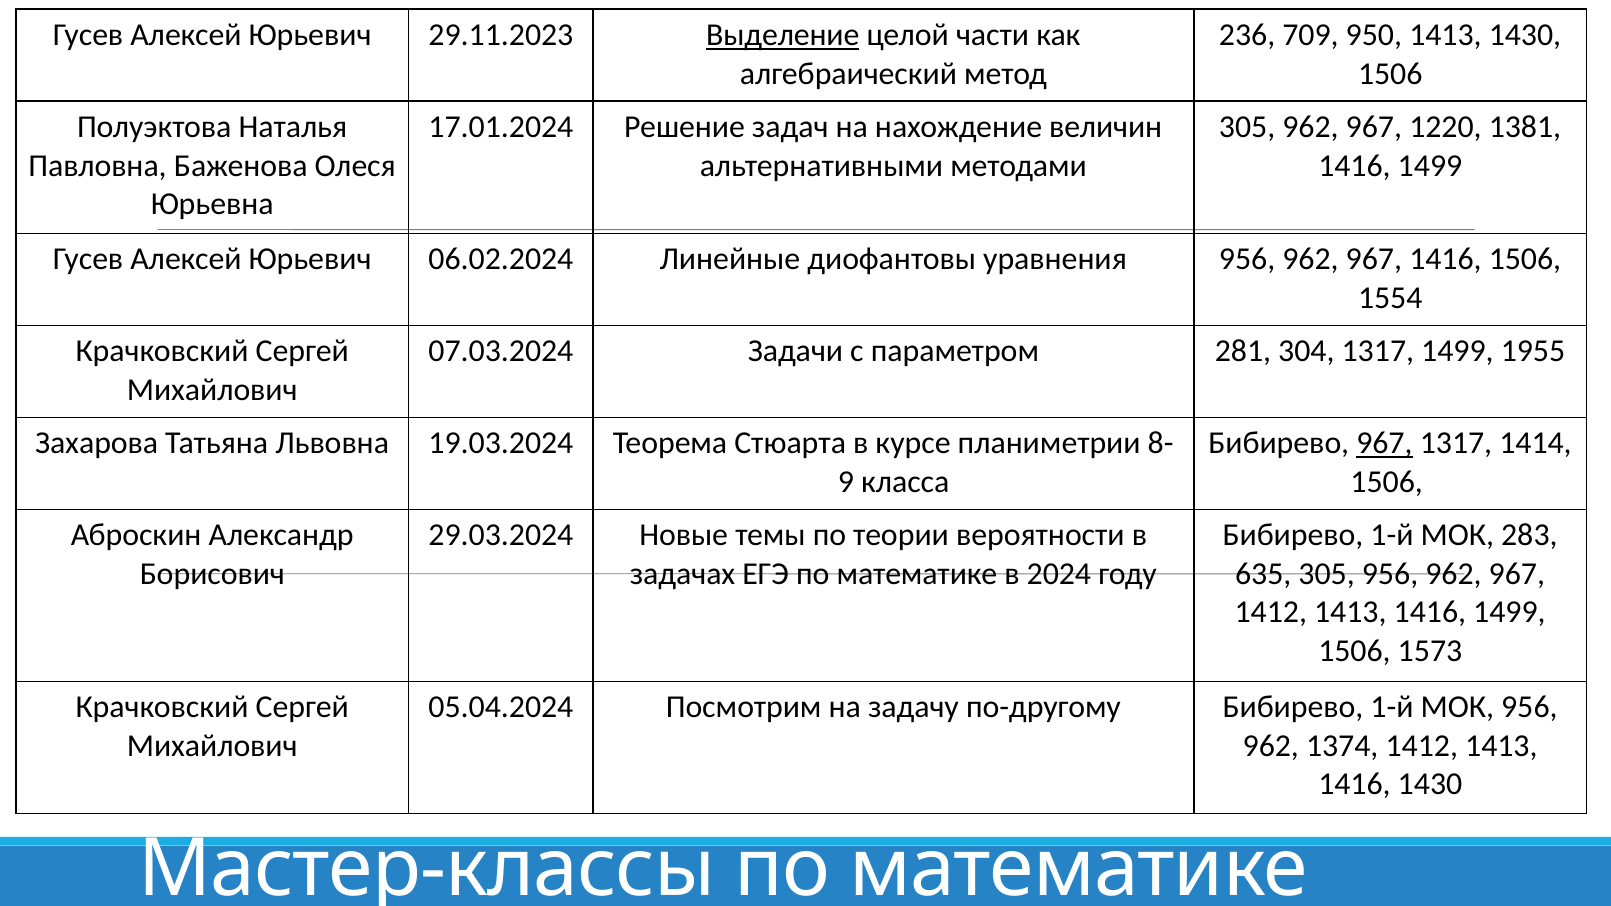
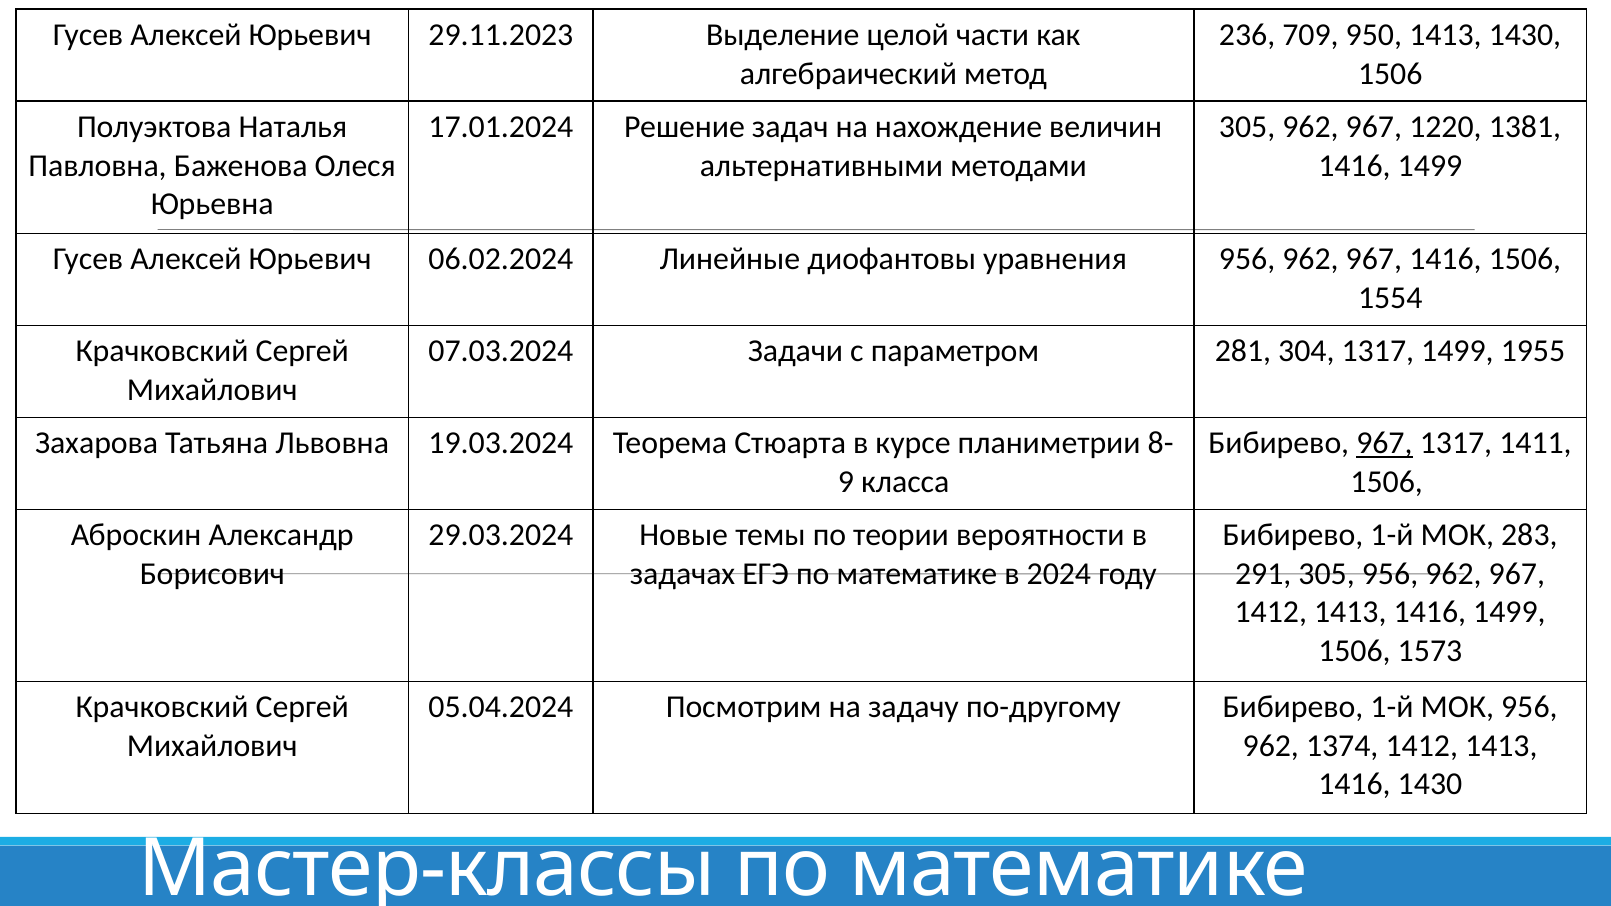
Выделение underline: present -> none (783, 35)
1414: 1414 -> 1411 (1535, 443)
635: 635 -> 291 (1263, 574)
